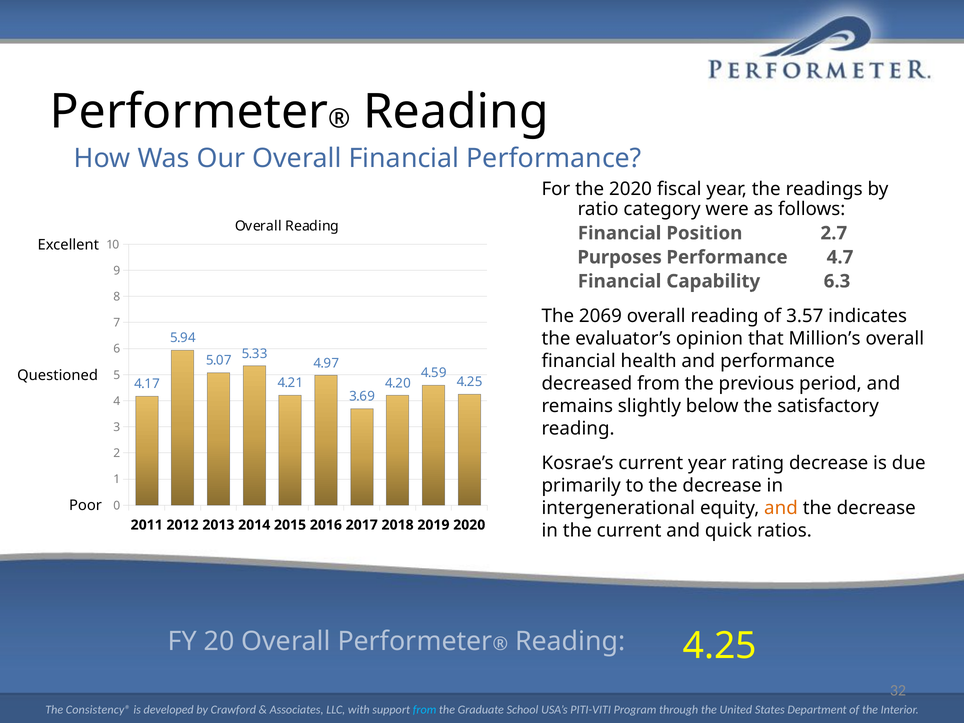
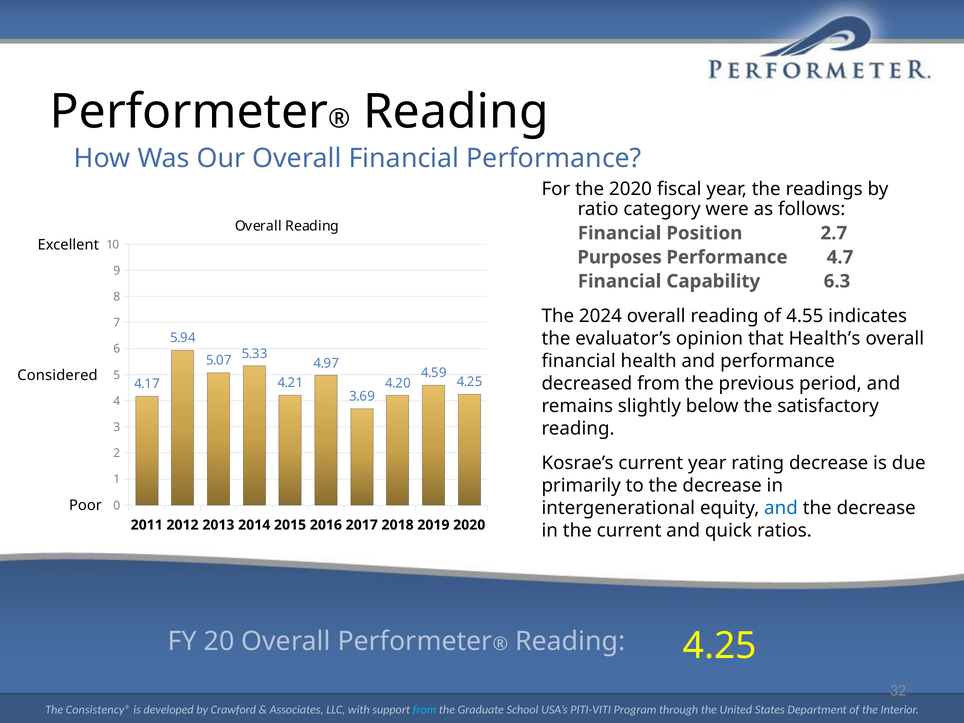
2069: 2069 -> 2024 (600, 316)
3.57: 3.57 -> 4.55 (805, 316)
Million’s: Million’s -> Health’s (825, 339)
Questioned: Questioned -> Considered (58, 375)
and colour: orange -> blue (781, 508)
